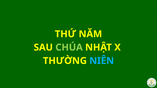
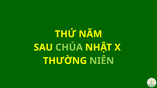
NIÊN colour: light blue -> light green (102, 61)
